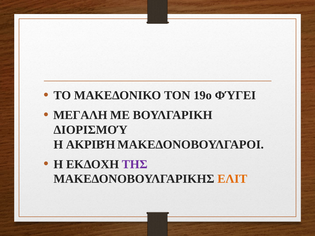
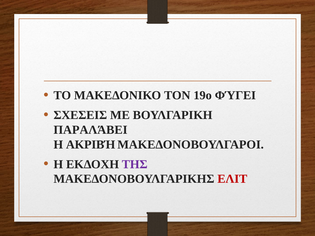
ΜΕΓΑΛΗ: ΜΕΓΑΛΗ -> ΣΧΕΣΕΙΣ (80, 115)
ΔΙΟΡΙΣΜΟΎ: ΔΙΟΡΙΣΜΟΎ -> ΠΑΡΑΛΆΒΕΙ (91, 130)
ΕΛΙΤ colour: orange -> red (232, 179)
